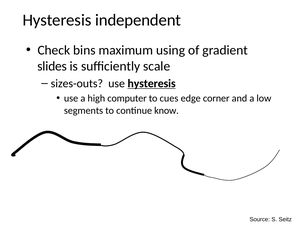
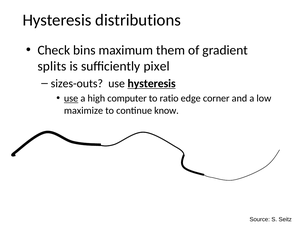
independent: independent -> distributions (138, 20)
using: using -> them (171, 50)
slides: slides -> splits (52, 66)
scale: scale -> pixel (157, 66)
use underline: none -> present (71, 99)
cues: cues -> ratio (169, 99)
segments: segments -> maximize (83, 111)
